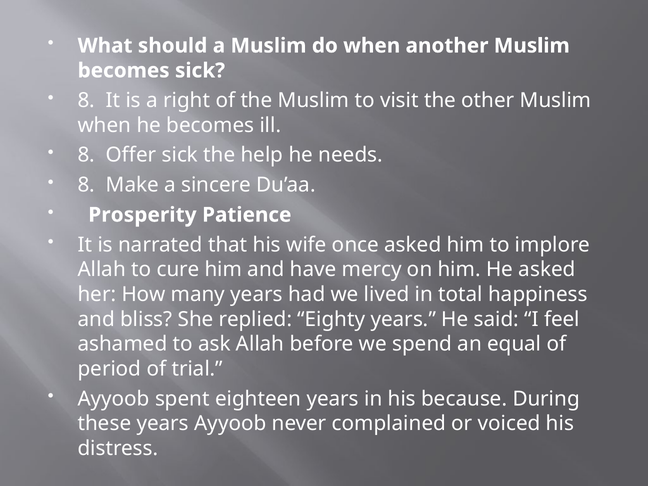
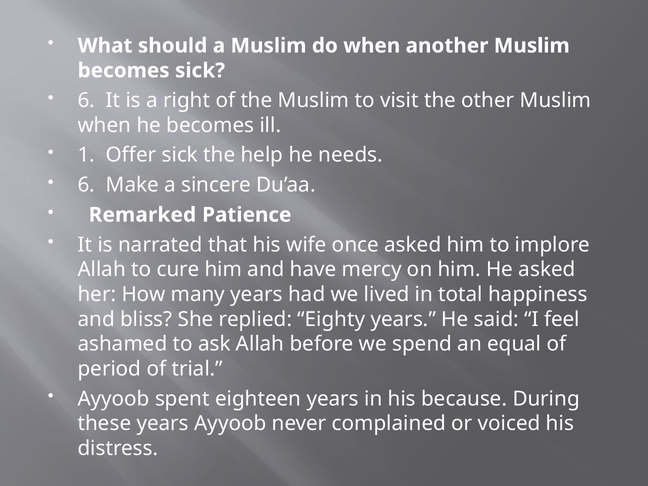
8: 8 -> 6 (86, 100)
8: 8 -> 1 (86, 155)
8: 8 -> 6 (86, 185)
Prosperity: Prosperity -> Remarked (142, 215)
